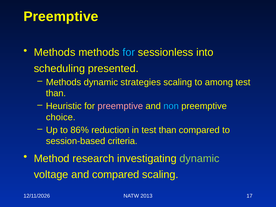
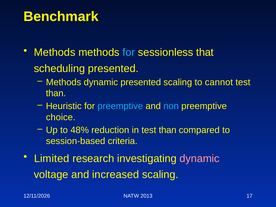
Preemptive: Preemptive -> Benchmark (61, 17)
into: into -> that (205, 52)
dynamic strategies: strategies -> presented (141, 82)
among: among -> cannot (219, 82)
preemptive colour: pink -> light blue (120, 106)
86%: 86% -> 48% (80, 130)
Method: Method -> Limited (52, 159)
dynamic colour: light green -> pink (200, 159)
and compared: compared -> increased (116, 175)
